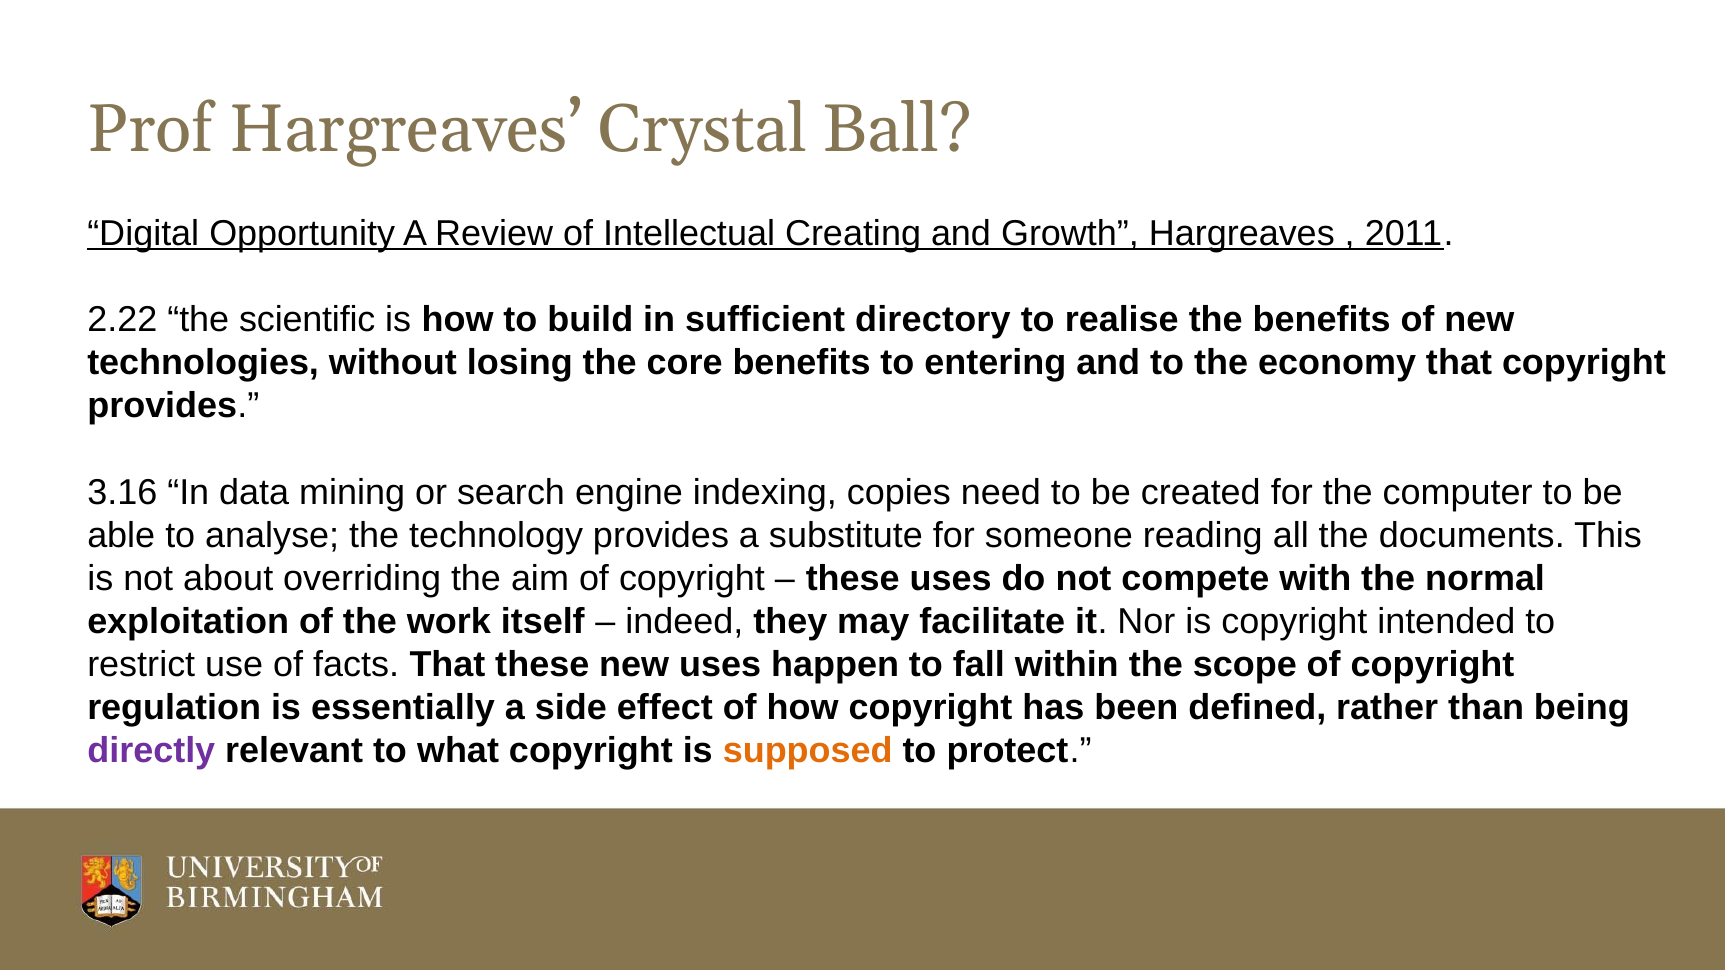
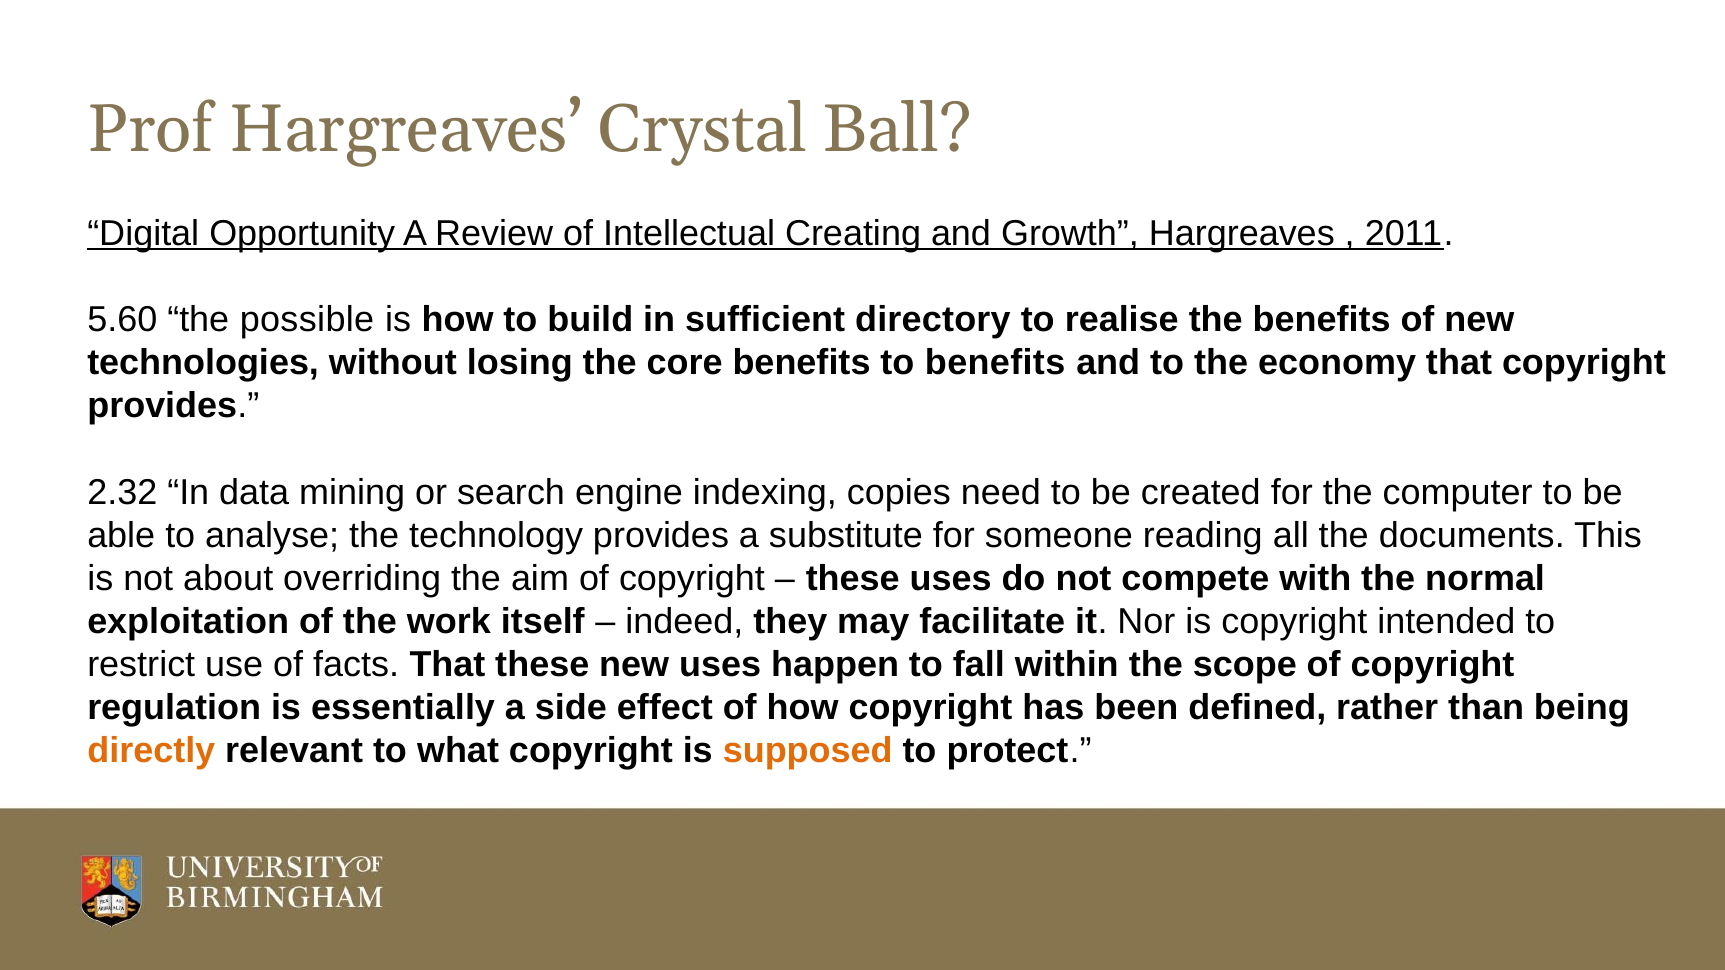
2.22: 2.22 -> 5.60 (122, 320)
scientific: scientific -> possible (307, 320)
to entering: entering -> benefits (995, 363)
3.16: 3.16 -> 2.32 (122, 492)
directly colour: purple -> orange (151, 751)
